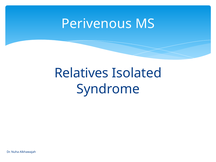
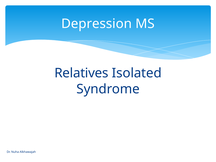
Perivenous: Perivenous -> Depression (97, 24)
